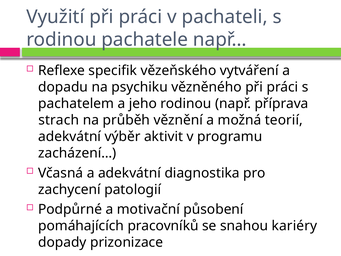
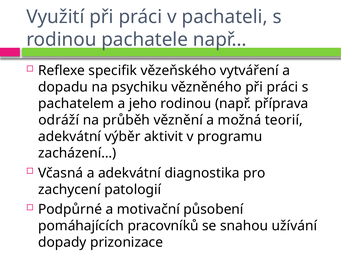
strach: strach -> odráží (59, 120)
kariéry: kariéry -> užívání (294, 226)
